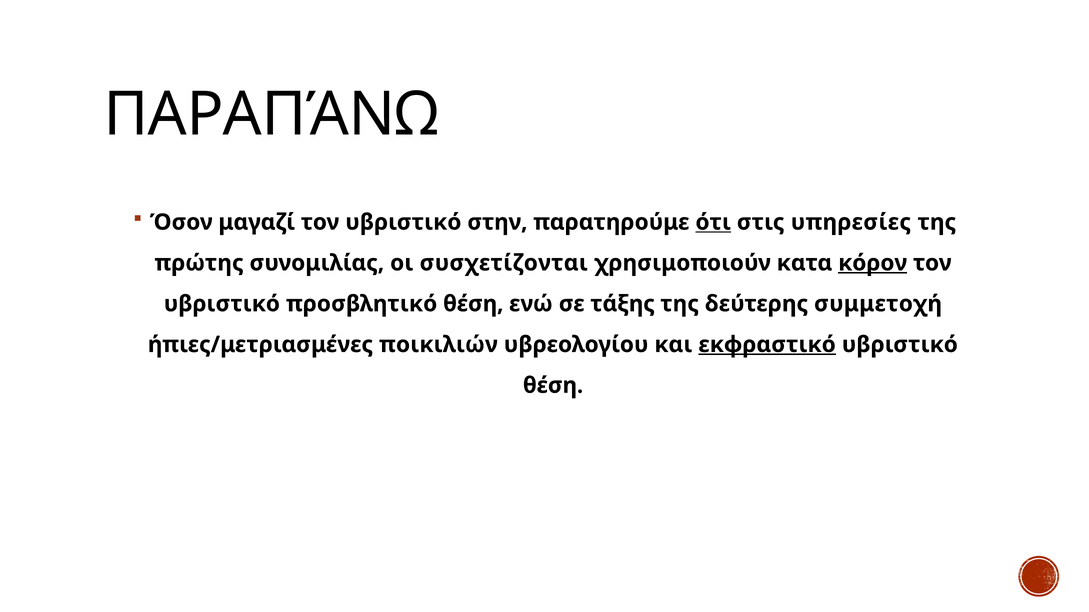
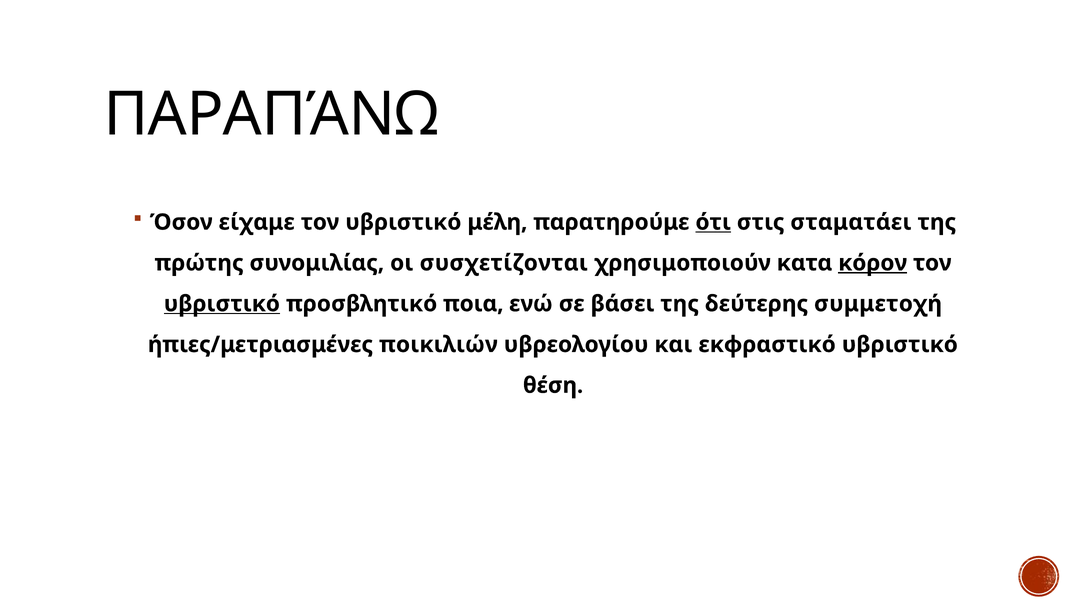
μαγαζί: μαγαζί -> είχαμε (257, 222)
στην: στην -> μέλη (497, 222)
υπηρεσίες: υπηρεσίες -> σταματάει (851, 222)
υβριστικό underline: none -> present (222, 304)
προσβλητικό θέση: θέση -> ποια (473, 304)
τάξης: τάξης -> βάσει (623, 304)
εκφραστικό underline: present -> none (767, 345)
